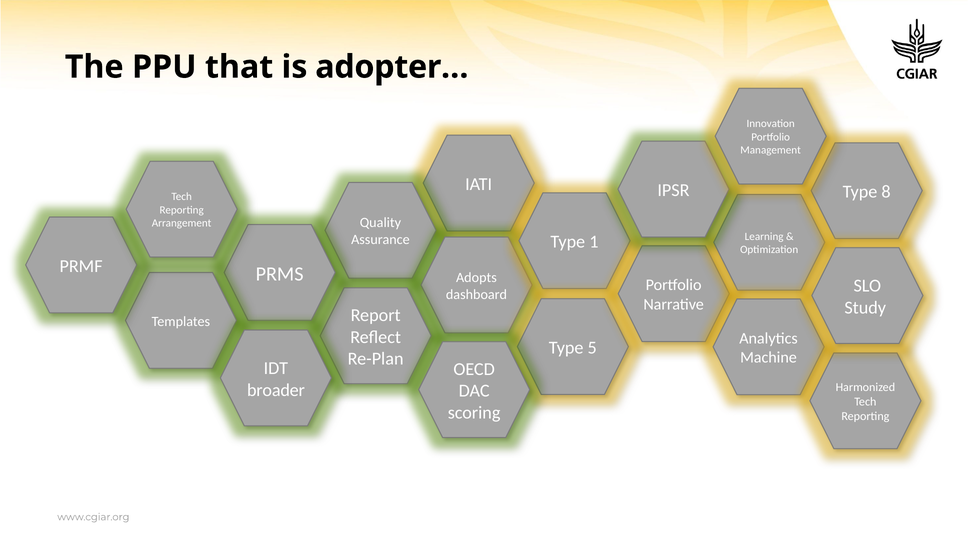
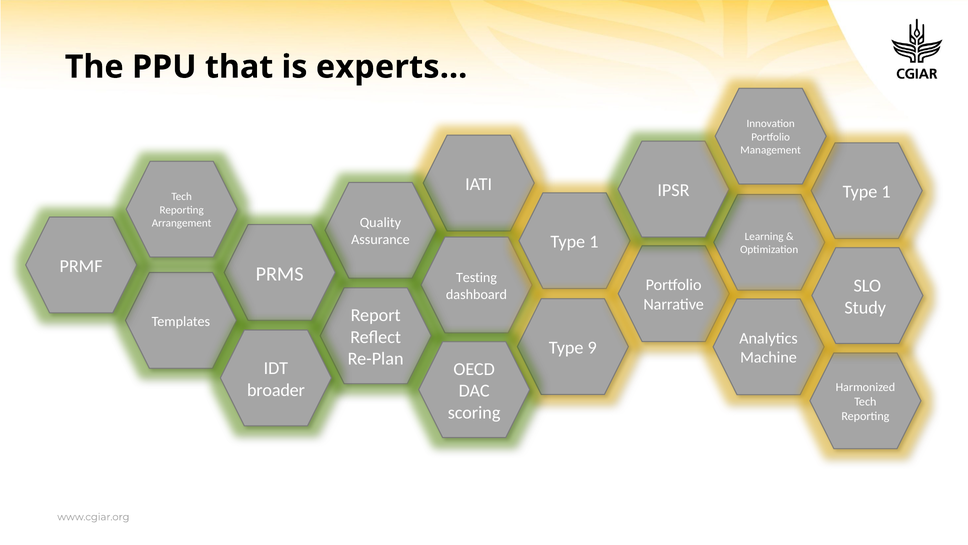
adopter…: adopter… -> experts… (392, 67)
8: 8 -> 1 (886, 192)
Adopts: Adopts -> Testing (477, 277)
5: 5 -> 9 (592, 348)
